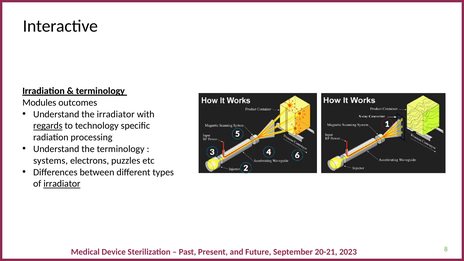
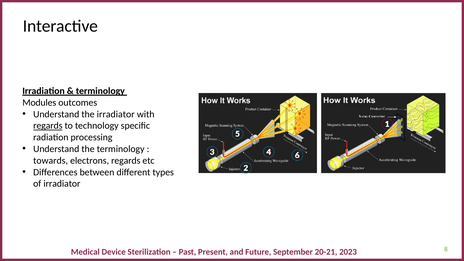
systems: systems -> towards (51, 161)
electrons puzzles: puzzles -> regards (126, 161)
irradiator underline: present -> none (62, 184)
